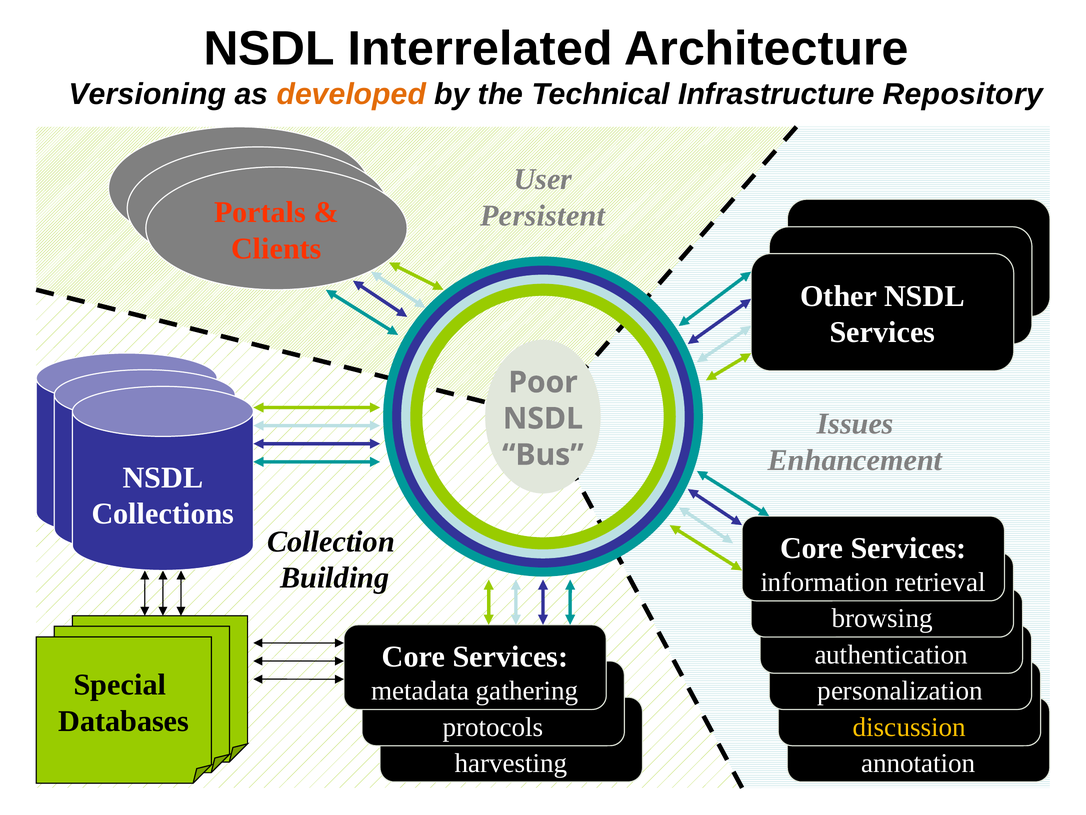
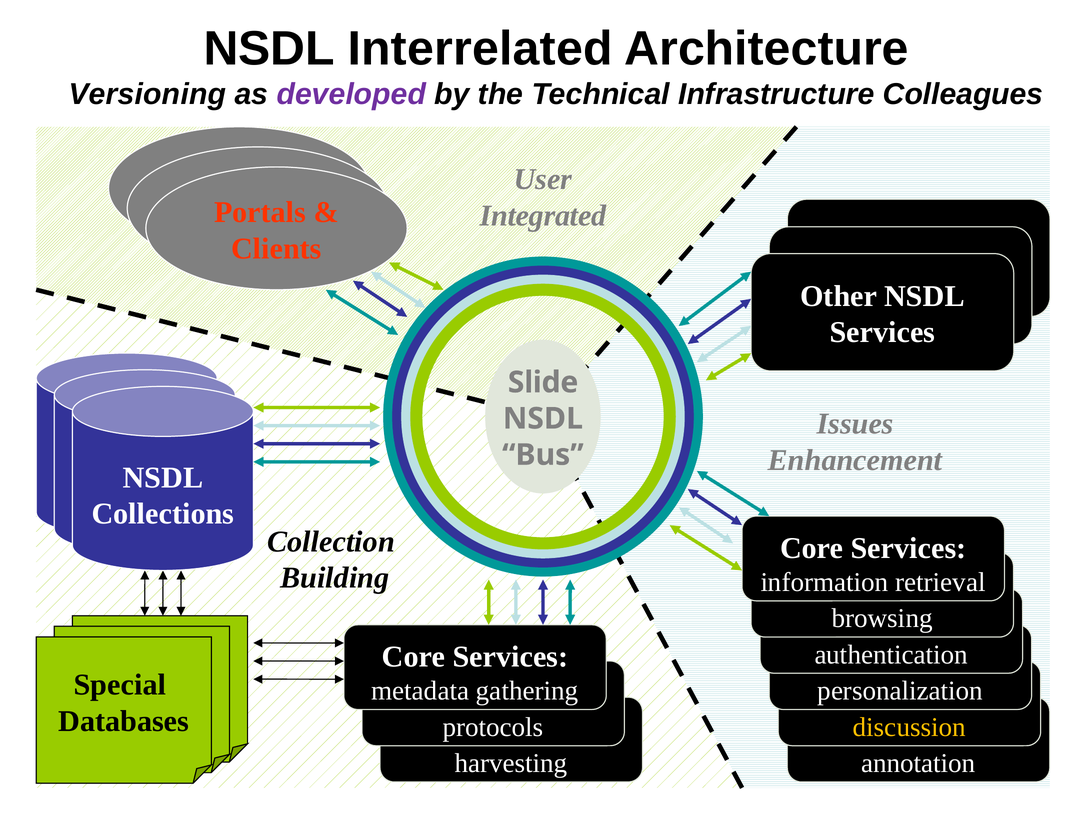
developed colour: orange -> purple (351, 94)
Repository: Repository -> Colleagues (963, 94)
Persistent: Persistent -> Integrated (543, 216)
Poor: Poor -> Slide (543, 382)
